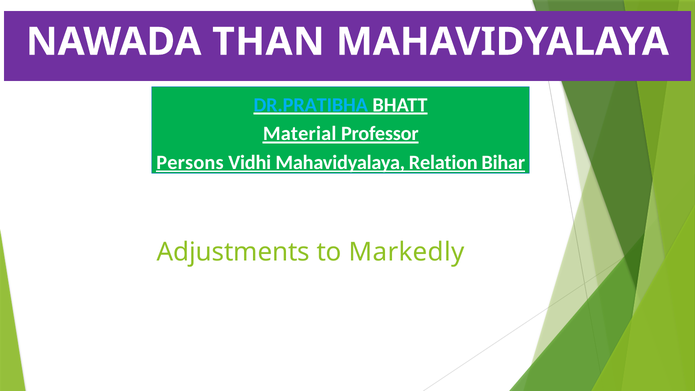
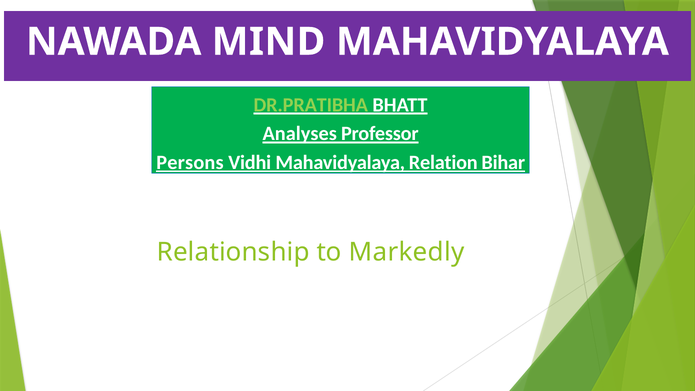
THAN: THAN -> MIND (268, 42)
DR.PRATIBHA colour: light blue -> light green (311, 105)
Material: Material -> Analyses (300, 134)
Adjustments: Adjustments -> Relationship (233, 252)
